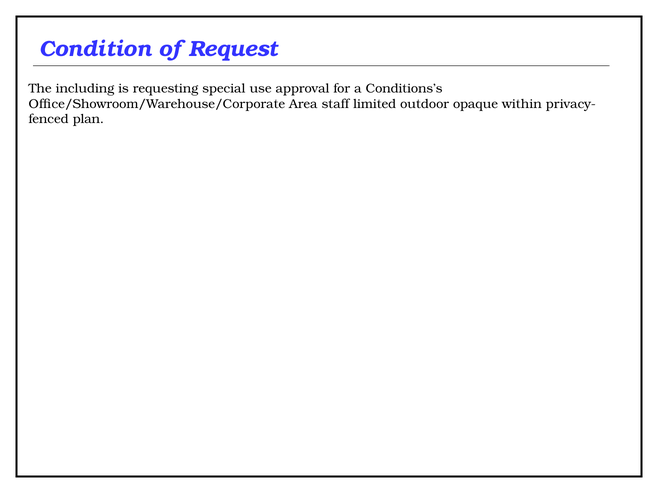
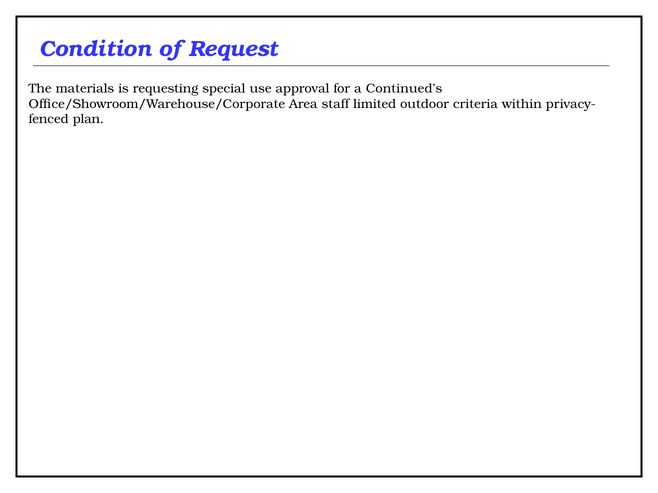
including: including -> materials (85, 89)
Conditions’s: Conditions’s -> Continued’s (404, 89)
opaque: opaque -> criteria (475, 104)
